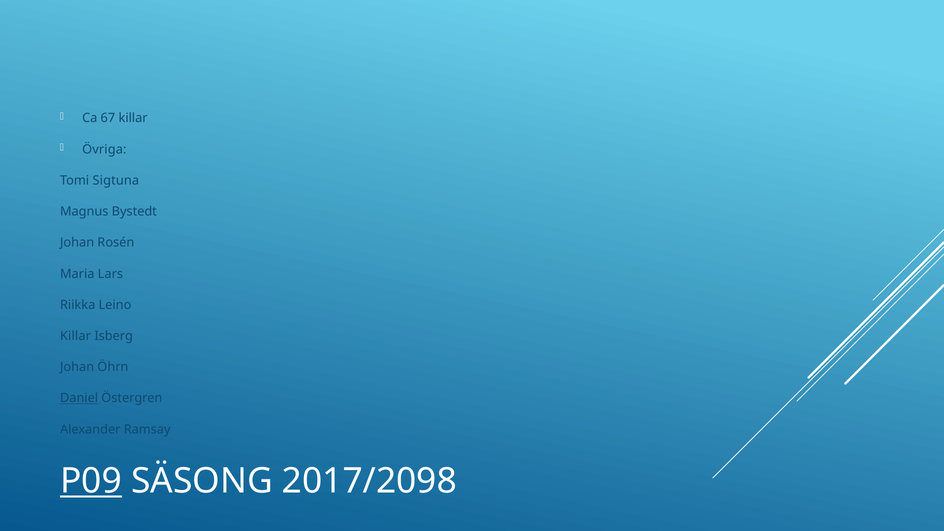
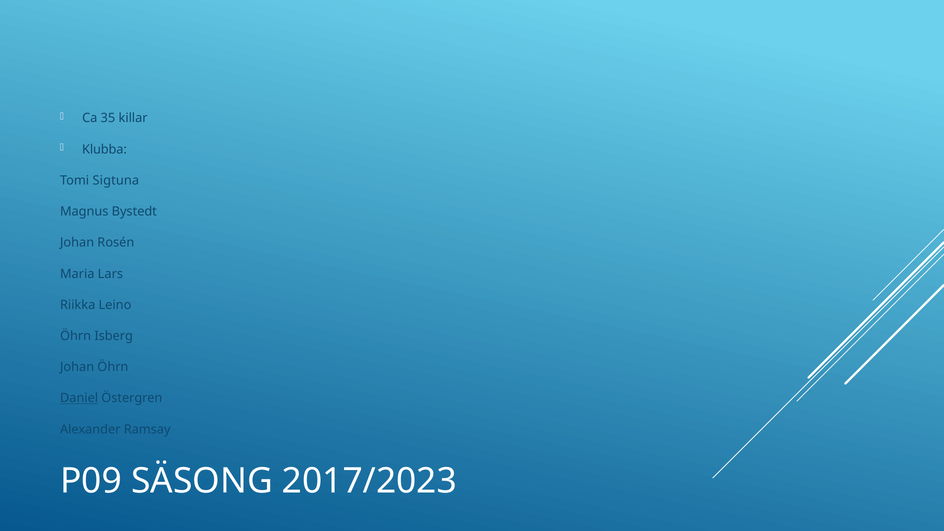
67: 67 -> 35 (108, 118)
Övriga: Övriga -> Klubba (104, 149)
Killar: Killar -> Öhrn (76, 336)
P09 underline: present -> none (91, 481)
2017/2098: 2017/2098 -> 2017/2023 (369, 481)
